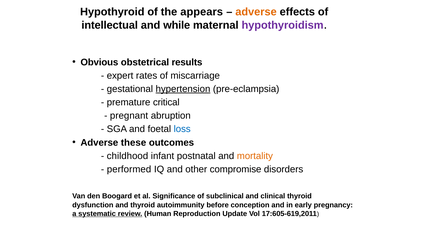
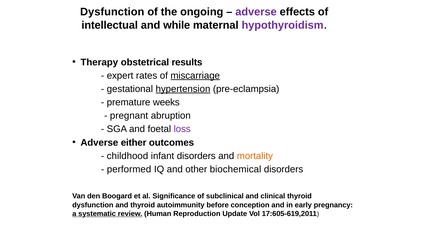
Hypothyroid: Hypothyroid -> Dysfunction (112, 12)
appears: appears -> ongoing (202, 12)
adverse colour: orange -> purple (256, 12)
Obvious: Obvious -> Therapy (99, 62)
miscarriage underline: none -> present (195, 76)
critical: critical -> weeks (166, 102)
loss colour: blue -> purple (182, 129)
these: these -> either (134, 142)
infant postnatal: postnatal -> disorders (196, 156)
compromise: compromise -> biochemical (236, 169)
